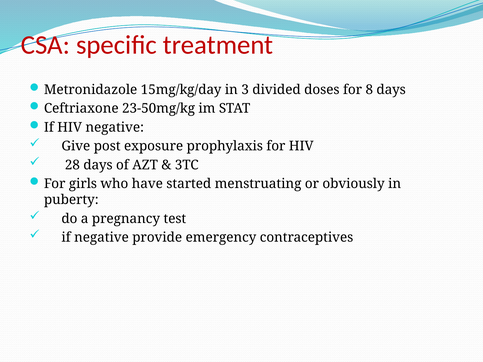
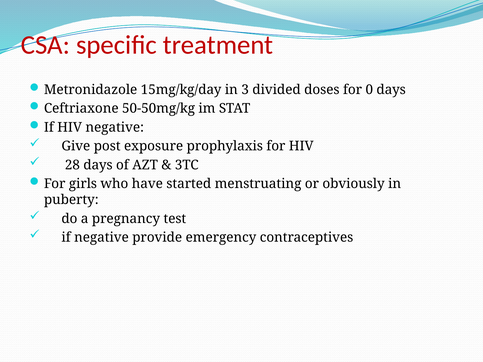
8: 8 -> 0 (369, 90)
23-50mg/kg: 23-50mg/kg -> 50-50mg/kg (159, 109)
